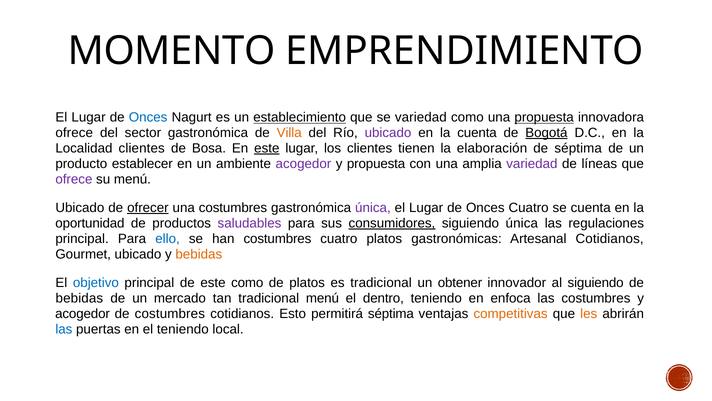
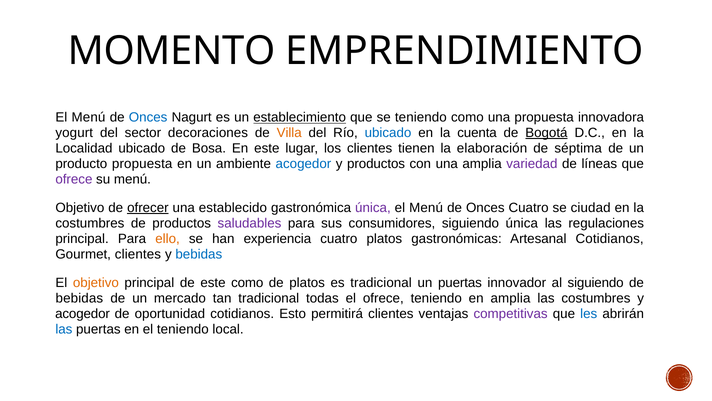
Lugar: Lugar -> Menú (88, 117)
se variedad: variedad -> teniendo (421, 117)
propuesta underline: present -> none (544, 117)
ofrece: ofrece -> yogurt (74, 133)
sector gastronómica: gastronómica -> decoraciones (208, 133)
ubicado colour: purple -> blue (388, 133)
Localidad clientes: clientes -> ubicado (142, 148)
este underline: present -> none (267, 148)
producto establecer: establecer -> propuesta (142, 163)
acogedor colour: purple -> blue (303, 163)
y propuesta: propuesta -> productos (376, 163)
Ubicado: Ubicado -> Objetivo (80, 208)
una costumbres: costumbres -> establecido (233, 208)
Lugar: Lugar -> Menú (426, 208)
se cuenta: cuenta -> ciudad (591, 208)
oportunidad: oportunidad -> costumbres (90, 223)
consumidores underline: present -> none (392, 223)
ello colour: blue -> orange (168, 238)
han costumbres: costumbres -> experiencia (277, 238)
Gourmet ubicado: ubicado -> clientes (138, 254)
bebidas colour: orange -> blue (199, 254)
objetivo colour: blue -> orange (96, 283)
un obtener: obtener -> puertas (460, 283)
tradicional menú: menú -> todas (322, 298)
el dentro: dentro -> ofrece (383, 298)
en enfoca: enfoca -> amplia (510, 298)
de costumbres: costumbres -> oportunidad (170, 313)
permitirá séptima: séptima -> clientes (391, 313)
competitivas colour: orange -> purple (511, 313)
les colour: orange -> blue (589, 313)
